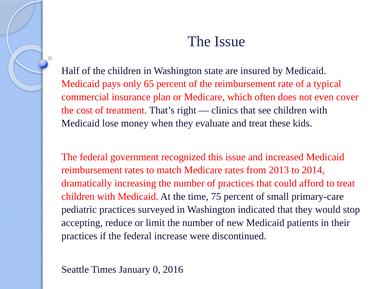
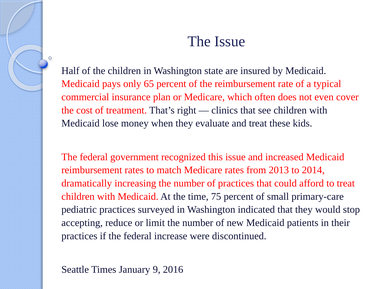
0: 0 -> 9 (157, 269)
